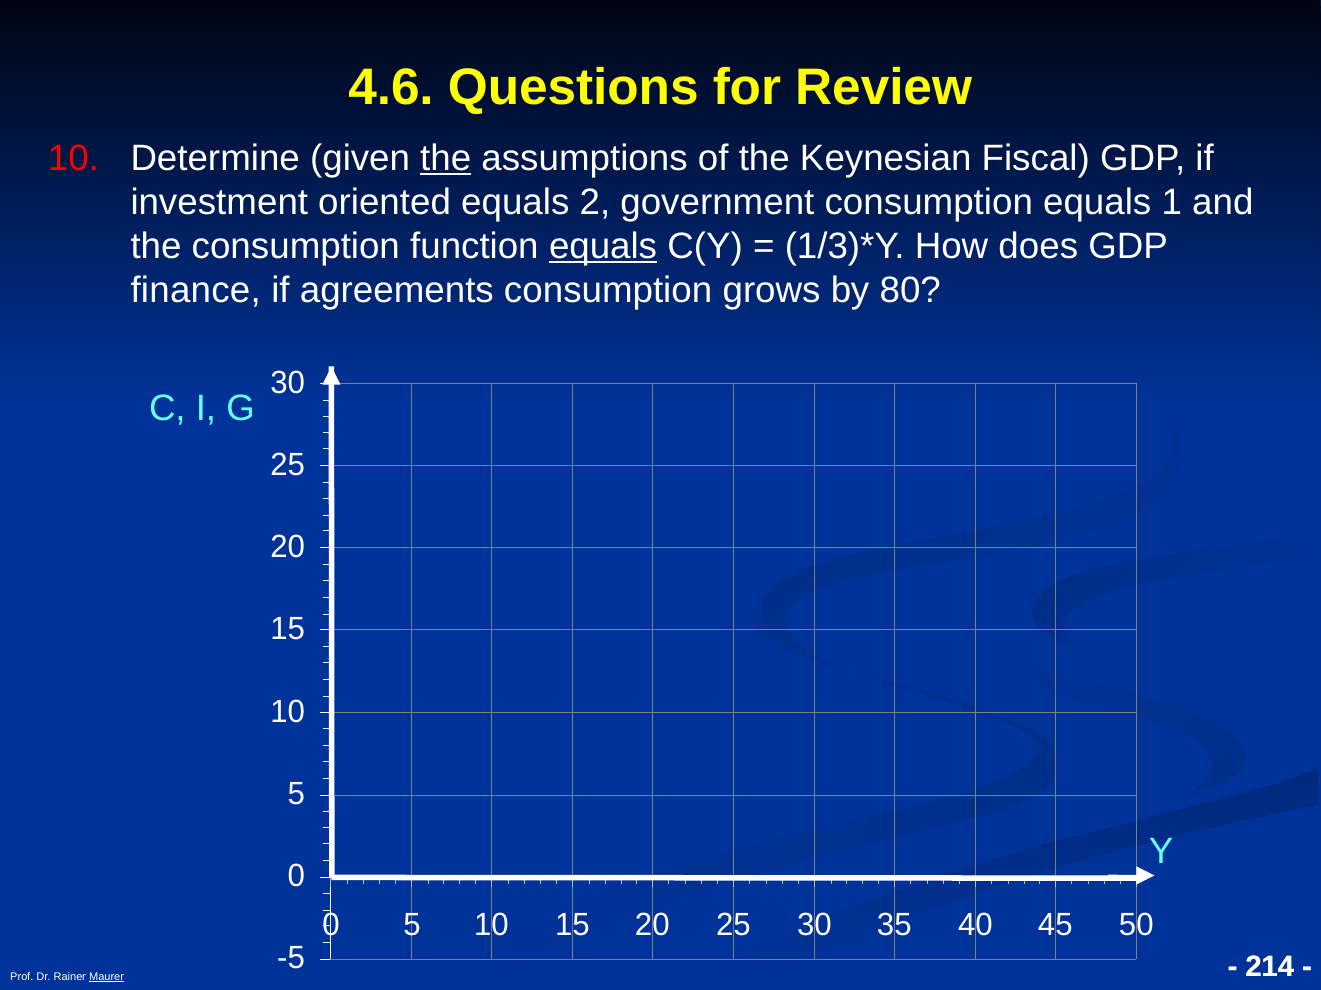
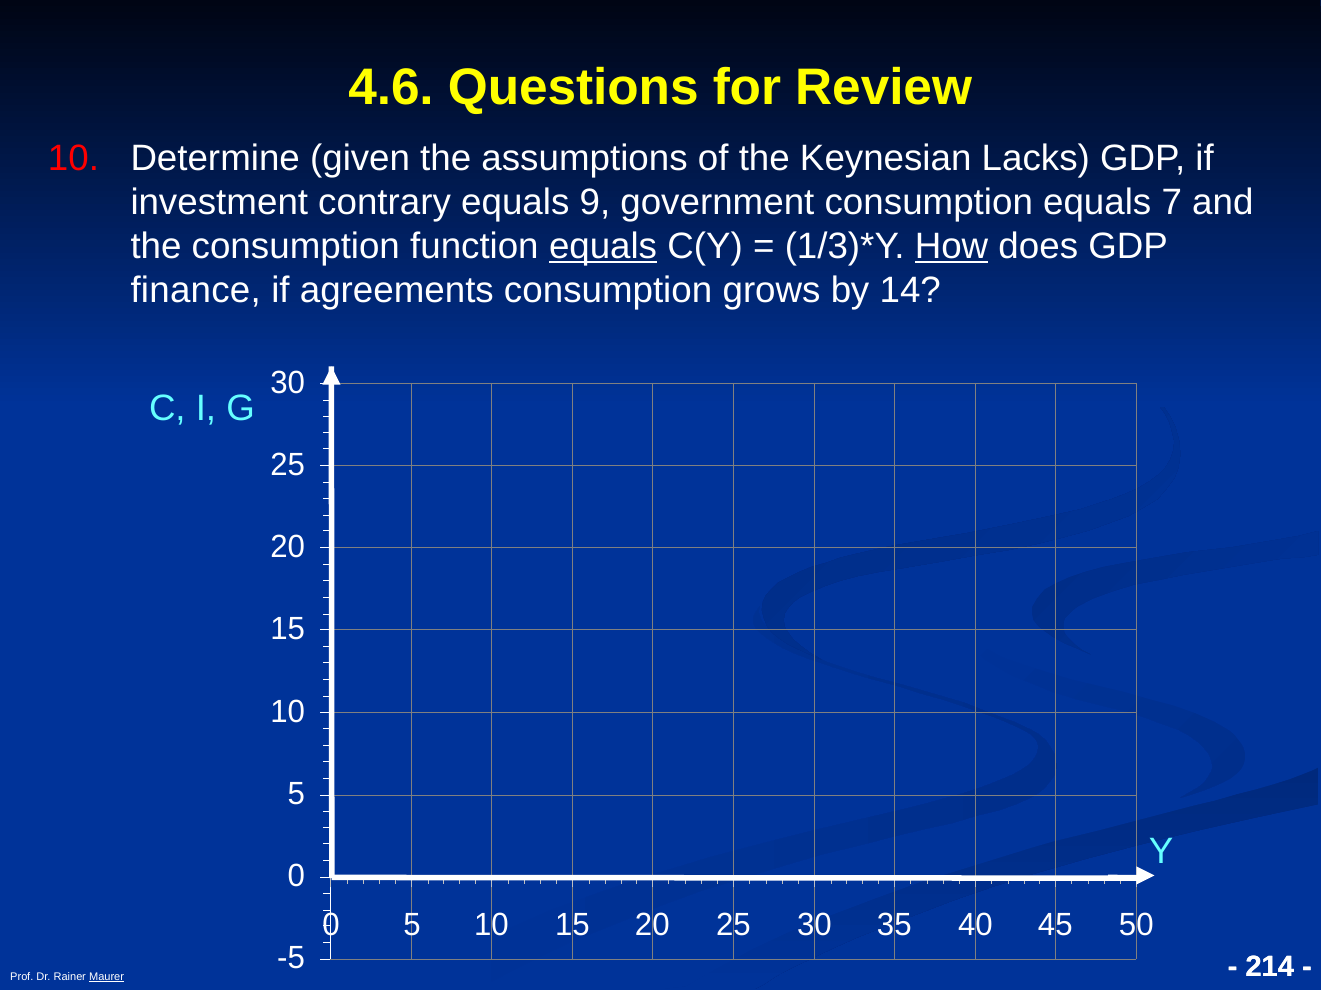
the underline: present -> none (446, 158)
Fiscal: Fiscal -> Lacks (1036, 158)
oriented: oriented -> contrary (385, 202)
2: 2 -> 9 (595, 202)
1: 1 -> 7 (1172, 202)
How underline: none -> present (952, 246)
80: 80 -> 14 (910, 290)
